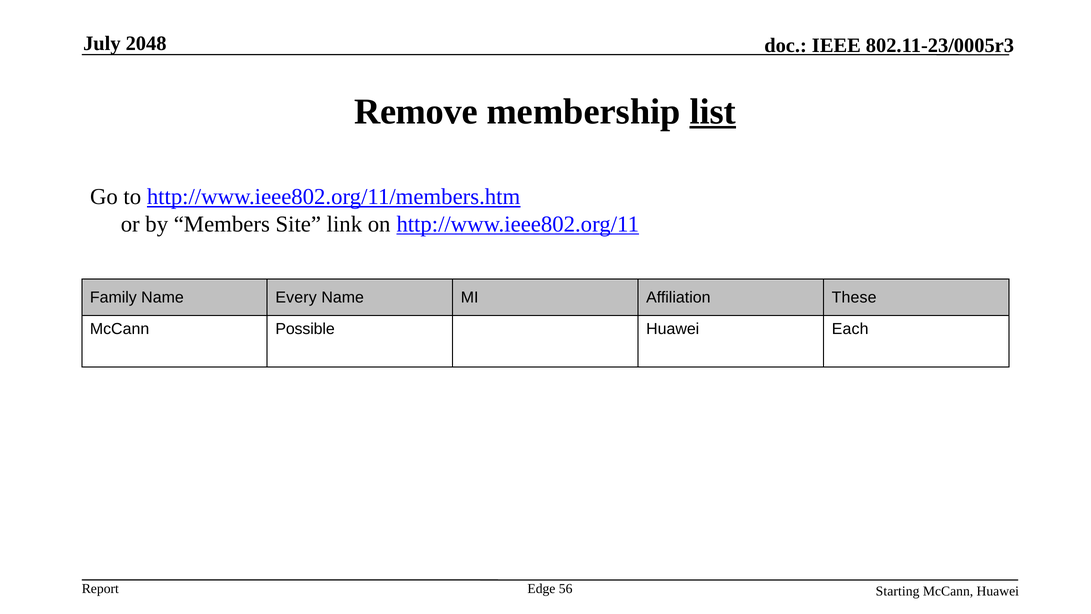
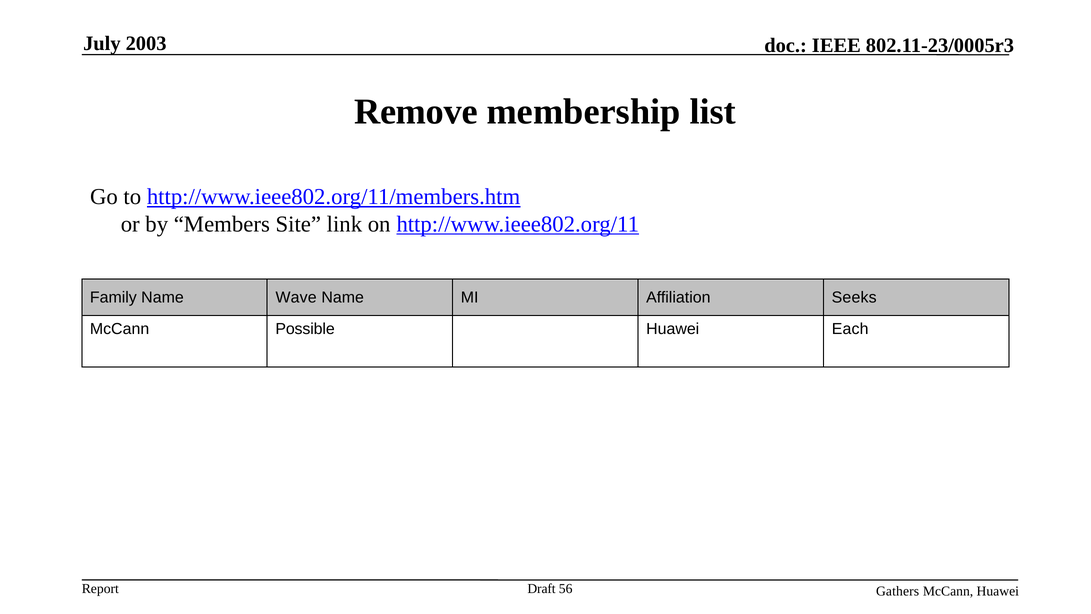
2048: 2048 -> 2003 (146, 43)
list underline: present -> none (713, 112)
Every: Every -> Wave (296, 297)
These: These -> Seeks (854, 297)
Edge: Edge -> Draft (541, 589)
Starting: Starting -> Gathers (898, 591)
